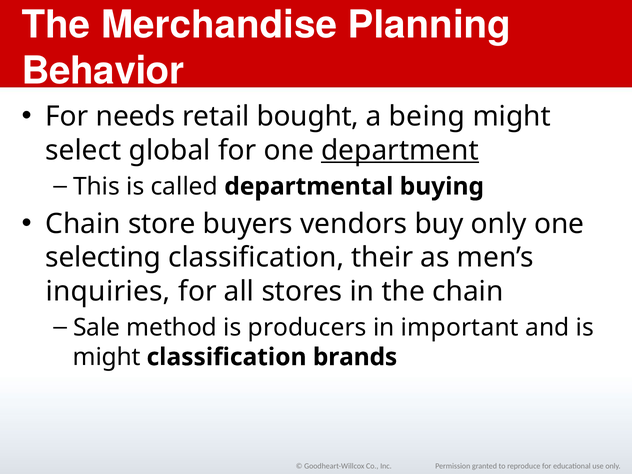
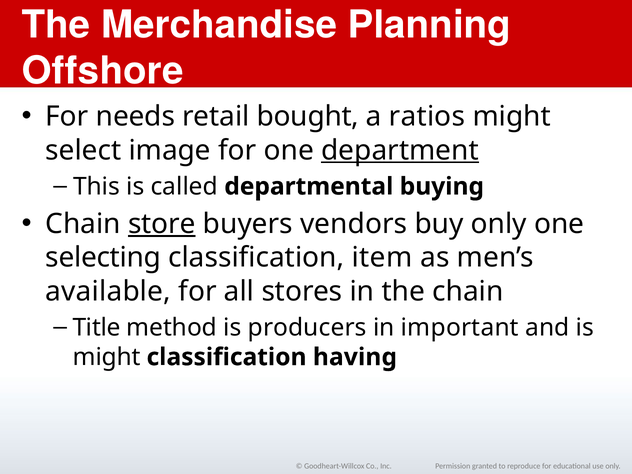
Behavior: Behavior -> Offshore (103, 71)
being: being -> ratios (427, 117)
global: global -> image (170, 150)
store underline: none -> present (162, 224)
their: their -> item (382, 258)
inquiries: inquiries -> available (108, 291)
Sale: Sale -> Title (97, 328)
brands: brands -> having (355, 357)
